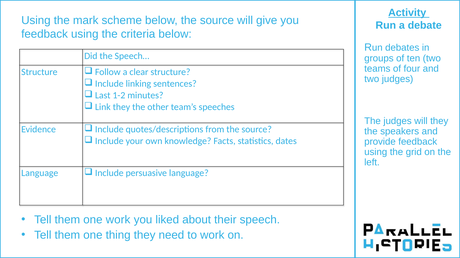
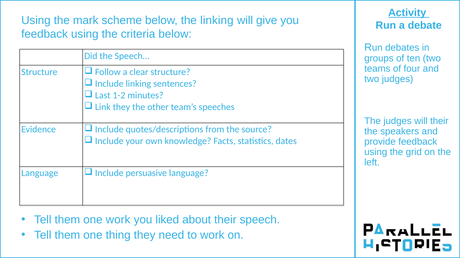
below the source: source -> linking (217, 20)
will they: they -> their (439, 121)
